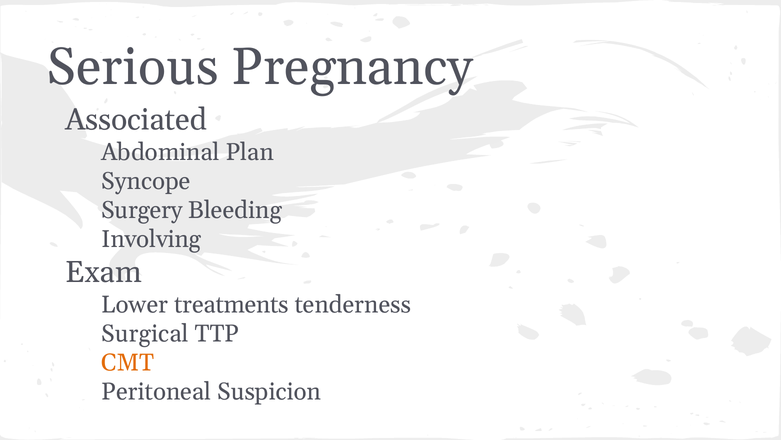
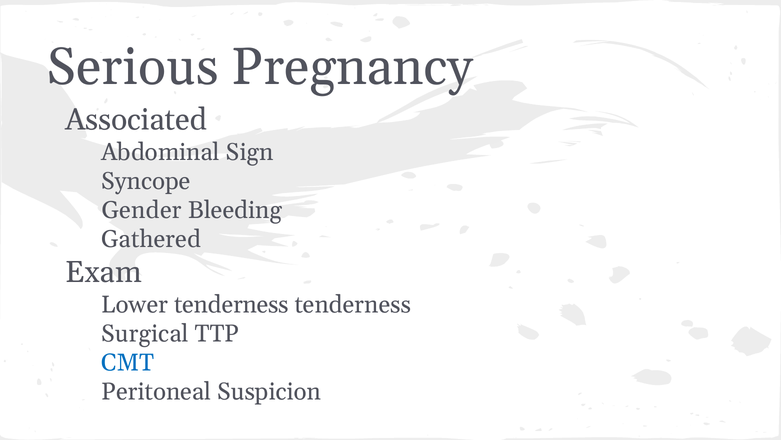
Plan: Plan -> Sign (250, 152)
Surgery: Surgery -> Gender (142, 210)
Involving: Involving -> Gathered (151, 239)
Lower treatments: treatments -> tenderness (232, 304)
CMT colour: orange -> blue (128, 362)
